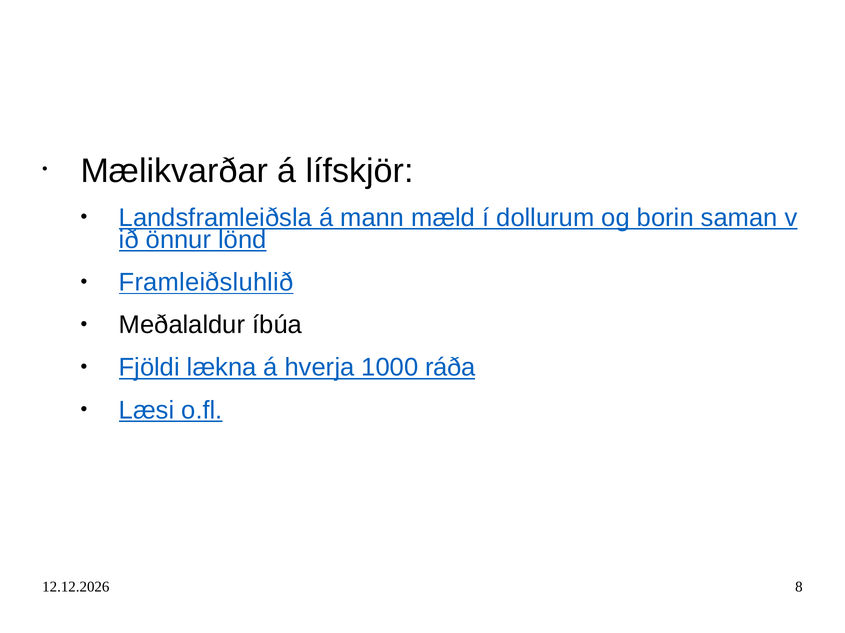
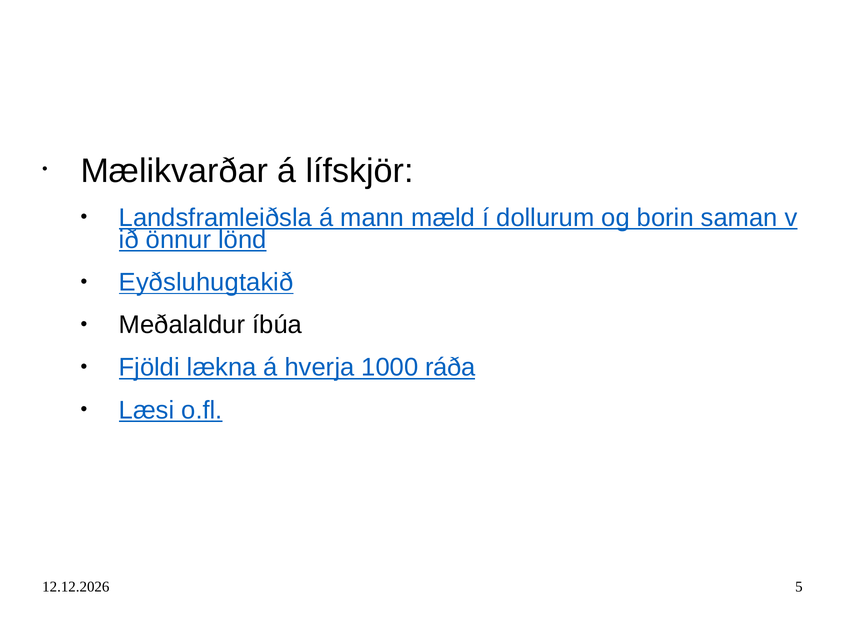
Framleiðsluhlið: Framleiðsluhlið -> Eyðsluhugtakið (206, 283)
8: 8 -> 5 (799, 587)
